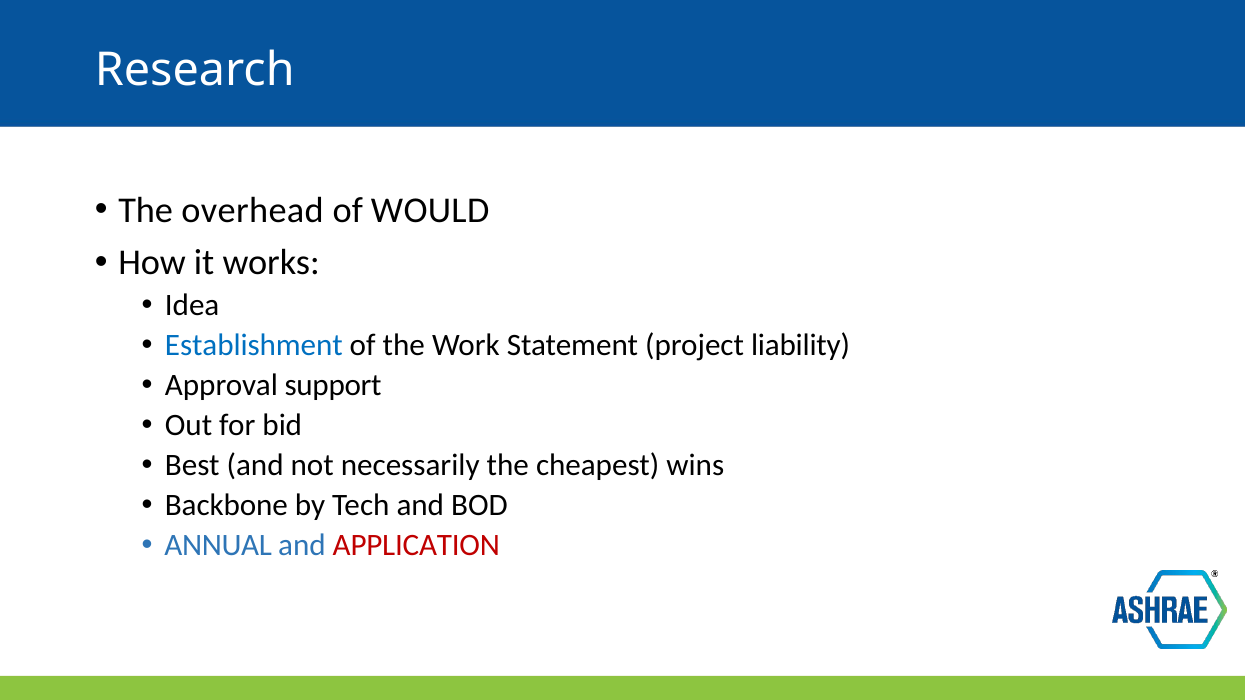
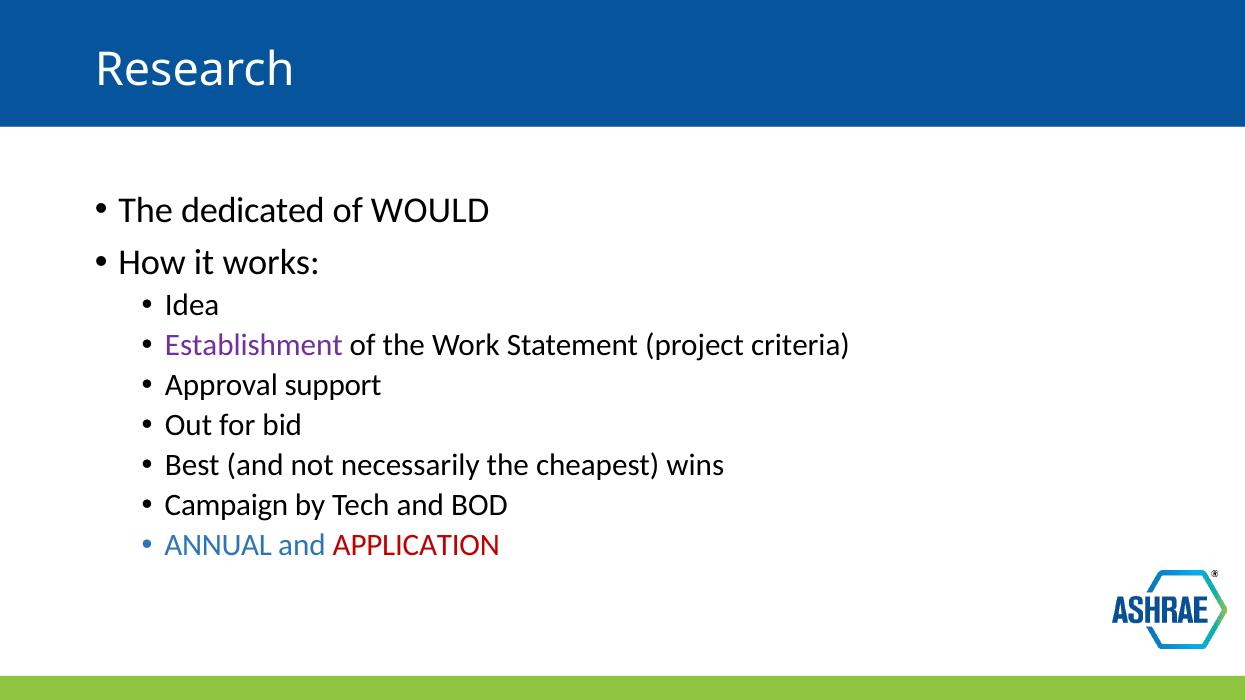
overhead: overhead -> dedicated (253, 210)
Establishment colour: blue -> purple (254, 346)
liability: liability -> criteria (800, 346)
Backbone: Backbone -> Campaign (227, 506)
